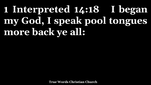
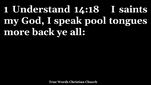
Interpreted: Interpreted -> Understand (41, 9)
began: began -> saints (133, 9)
